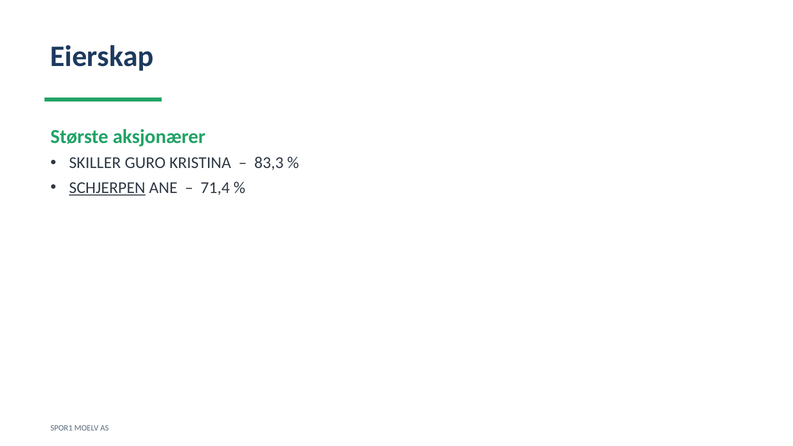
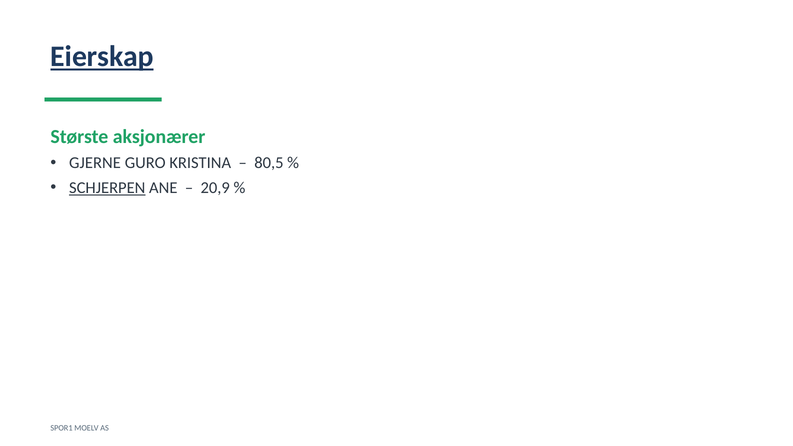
Eierskap underline: none -> present (102, 57)
SKILLER: SKILLER -> GJERNE (95, 163)
83,3: 83,3 -> 80,5 (269, 163)
71,4: 71,4 -> 20,9 (215, 188)
